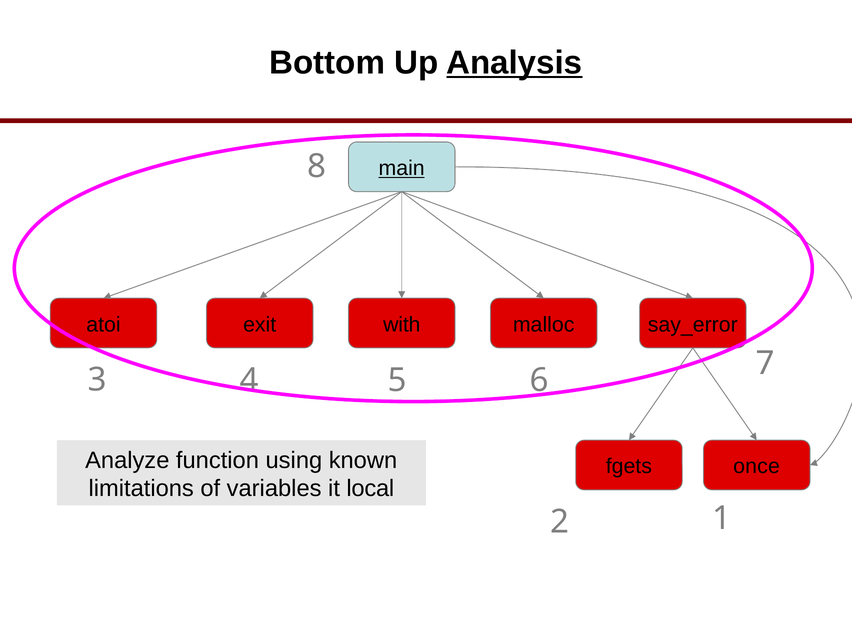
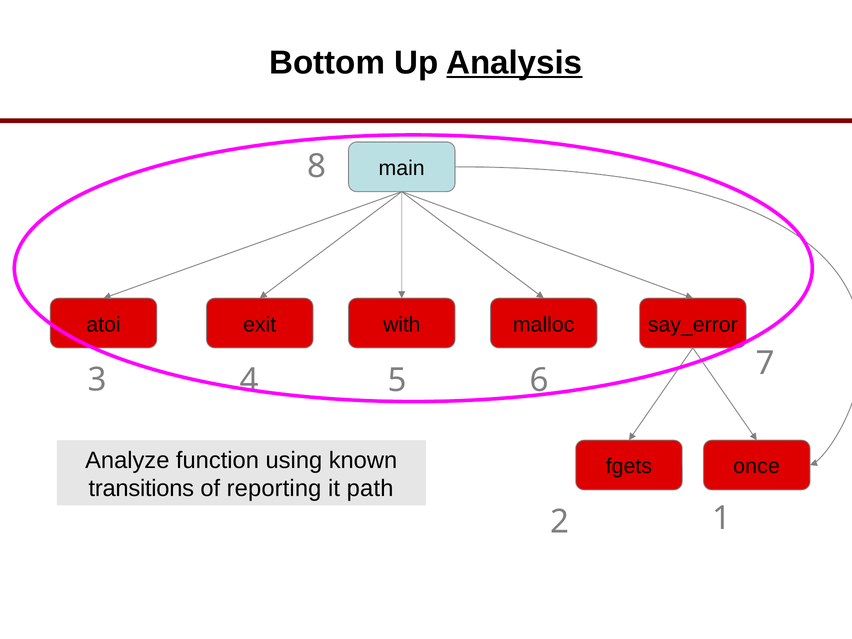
main underline: present -> none (402, 168)
limitations: limitations -> transitions (141, 489)
variables: variables -> reporting (274, 489)
local: local -> path (370, 489)
